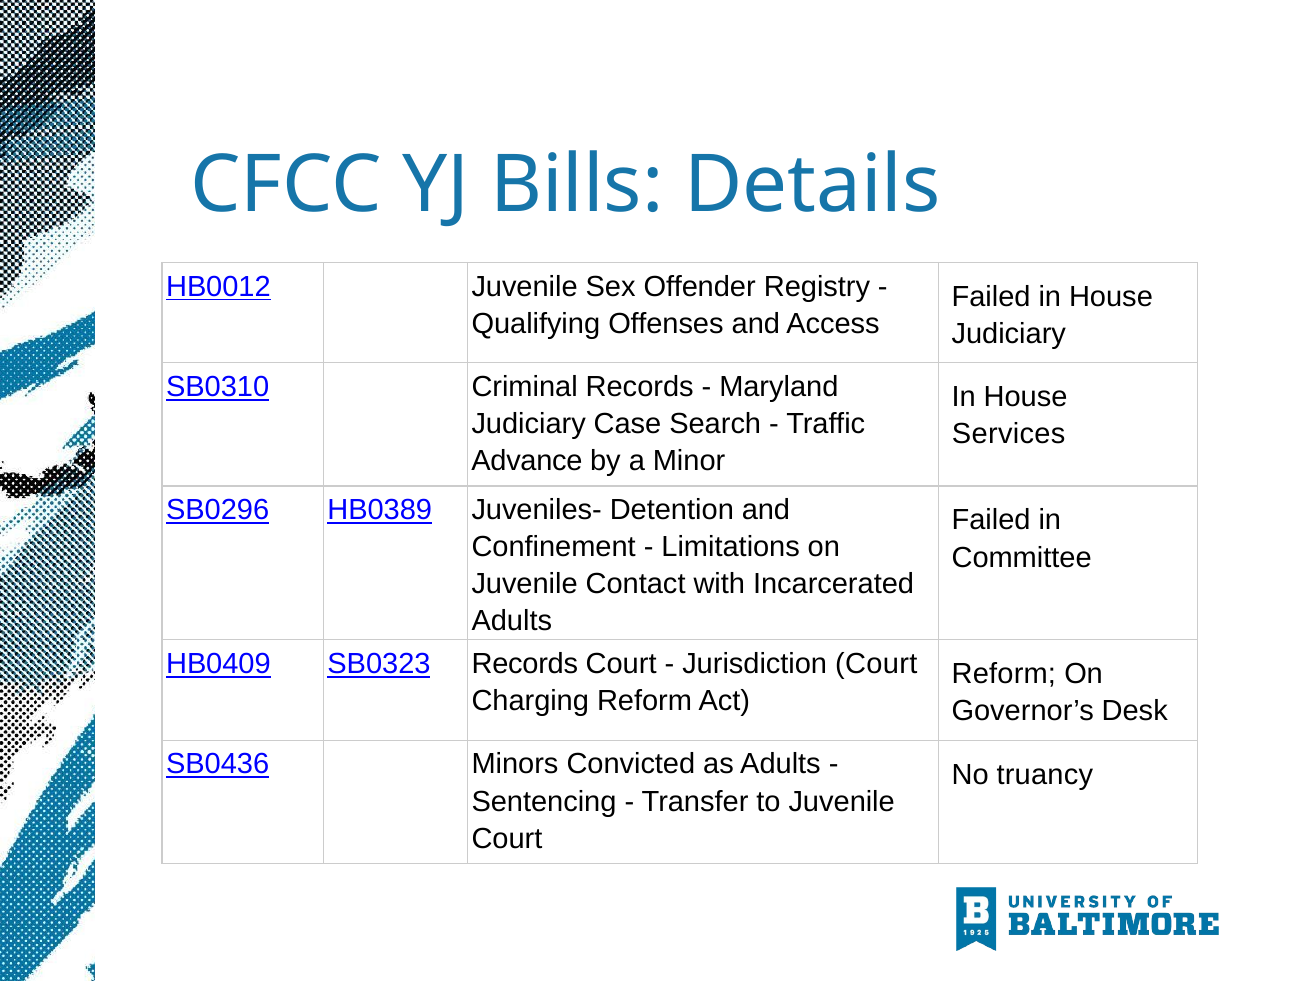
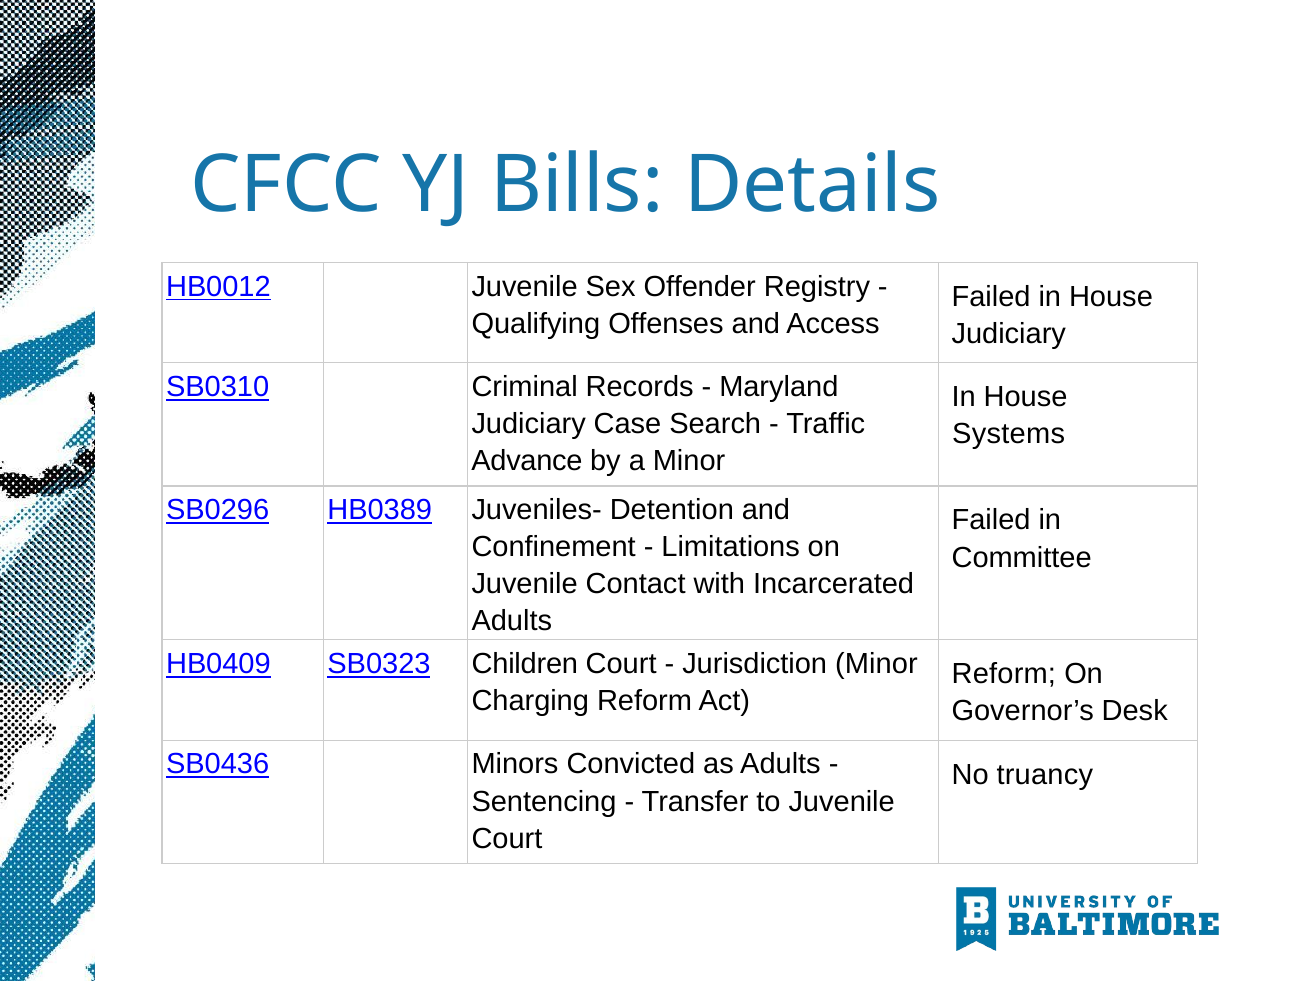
Services: Services -> Systems (1009, 434)
SB0323 Records: Records -> Children (525, 664)
Jurisdiction Court: Court -> Minor (876, 664)
